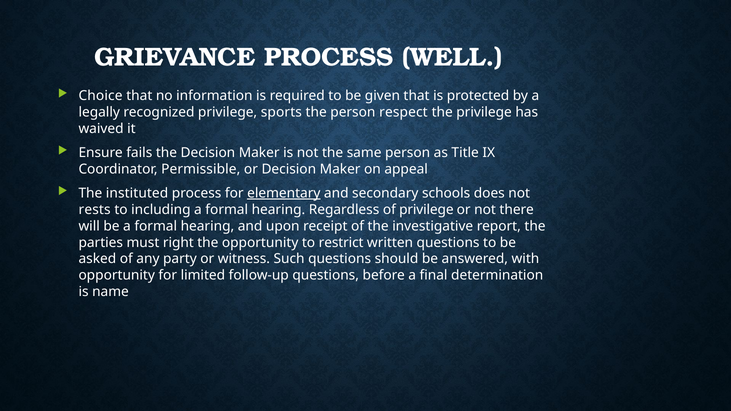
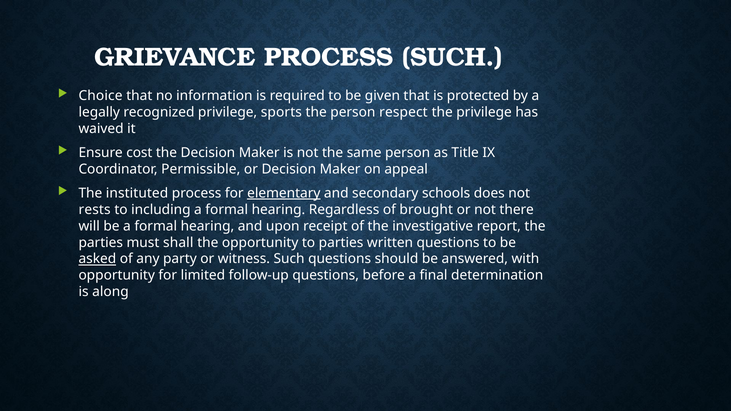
PROCESS WELL: WELL -> SUCH (452, 57)
fails: fails -> cost (139, 153)
of privilege: privilege -> brought (426, 210)
right: right -> shall (178, 243)
to restrict: restrict -> parties (341, 243)
asked underline: none -> present (97, 259)
name: name -> along (110, 292)
